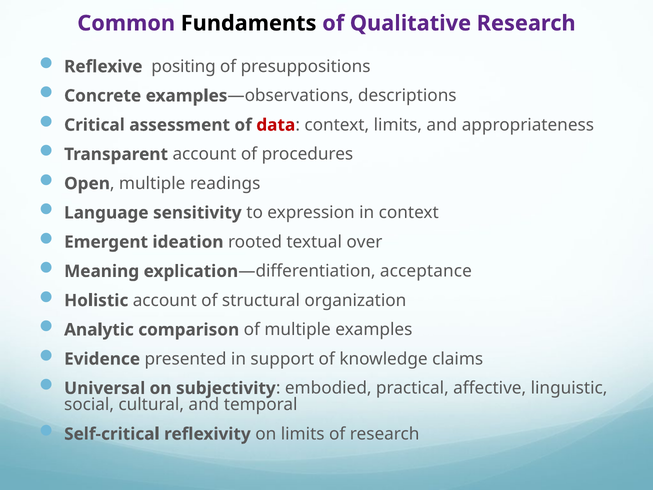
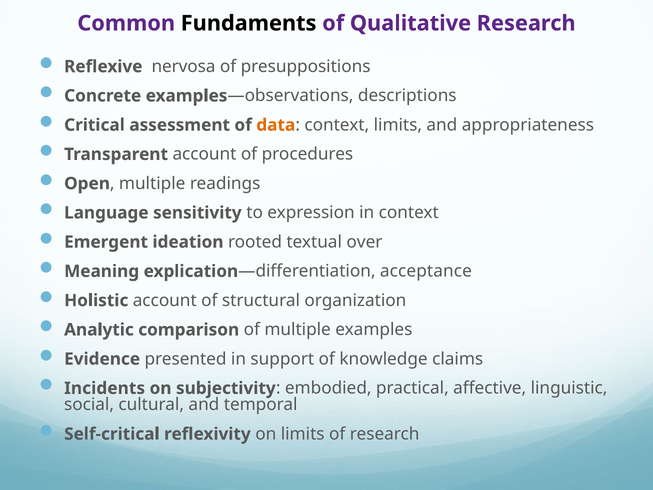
positing: positing -> nervosa (184, 67)
data colour: red -> orange (276, 125)
Universal: Universal -> Incidents (105, 388)
